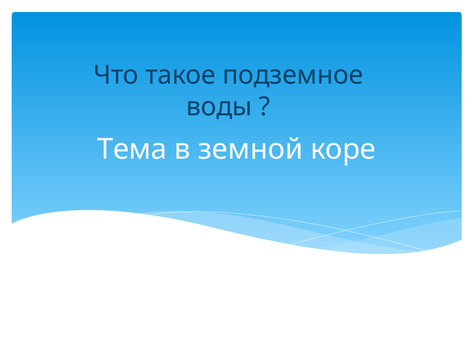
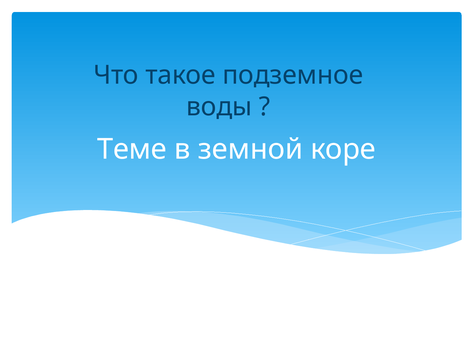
Тема: Тема -> Теме (132, 149)
